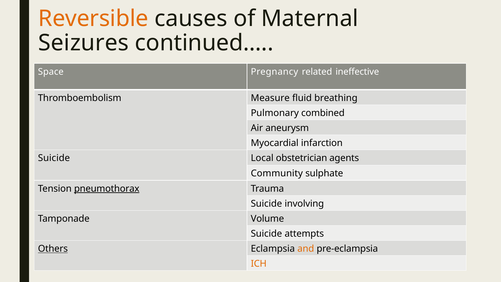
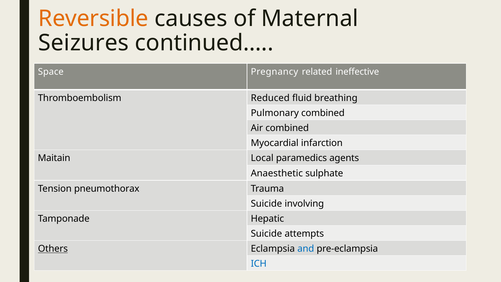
Measure: Measure -> Reduced (270, 98)
Air aneurysm: aneurysm -> combined (287, 128)
Suicide: Suicide -> Maitain (54, 158)
obstetrician: obstetrician -> paramedics (301, 158)
Community: Community -> Anaesthetic (277, 173)
pneumothorax underline: present -> none (107, 189)
Volume: Volume -> Hepatic (267, 219)
and colour: orange -> blue (306, 249)
ICH colour: orange -> blue (259, 264)
